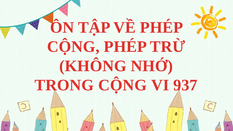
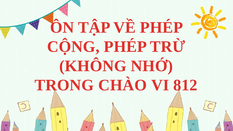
TRONG CỘNG: CỘNG -> CHÀO (123, 85)
937: 937 -> 812 (185, 85)
